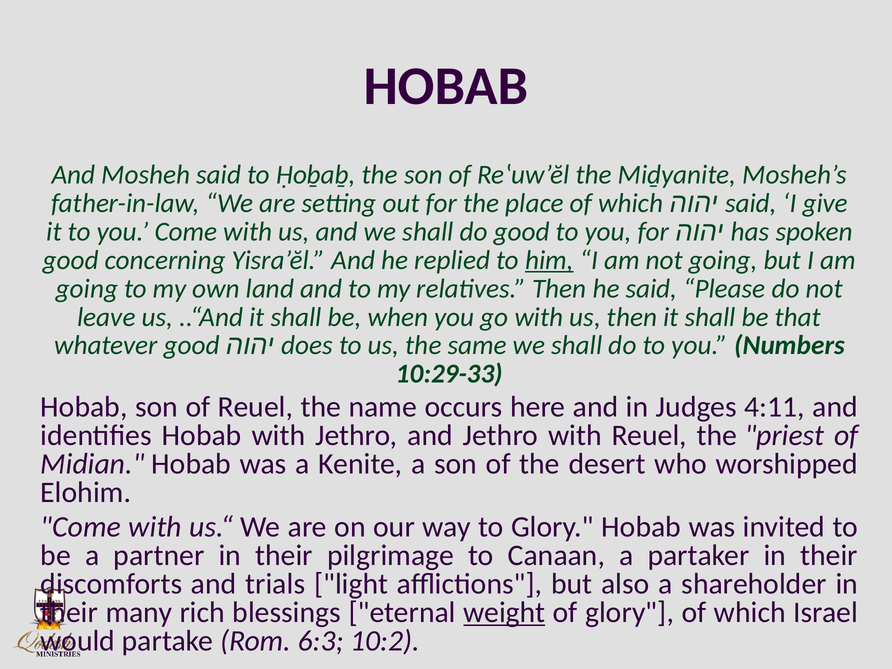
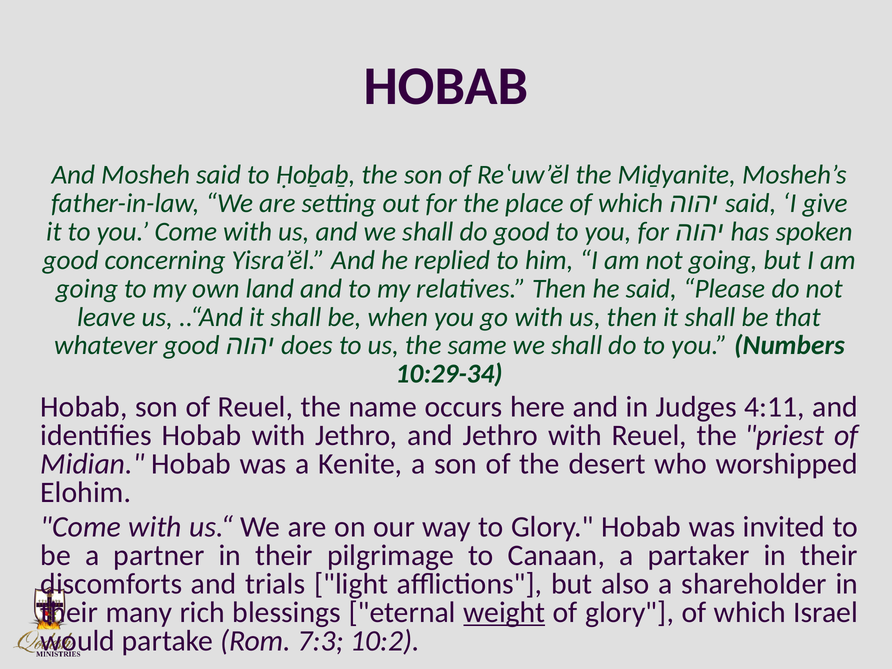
him underline: present -> none (549, 260)
10:29-33: 10:29-33 -> 10:29-34 (449, 374)
6:3: 6:3 -> 7:3 (321, 641)
